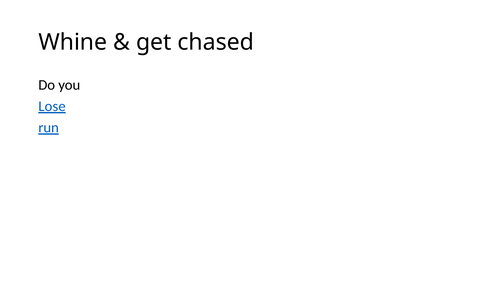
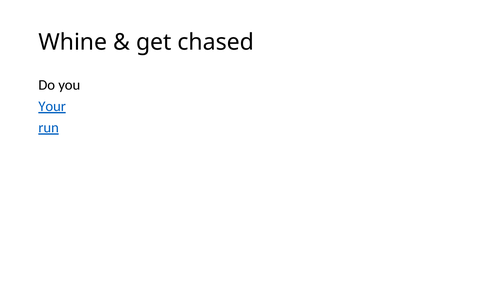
Lose: Lose -> Your (52, 106)
